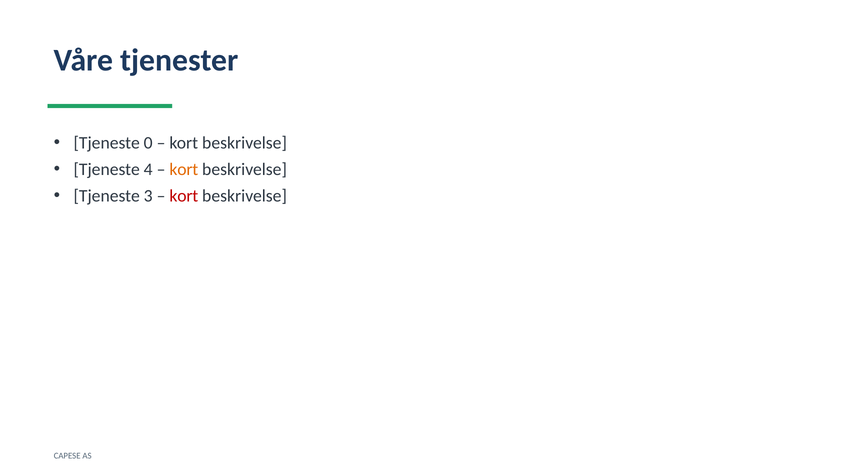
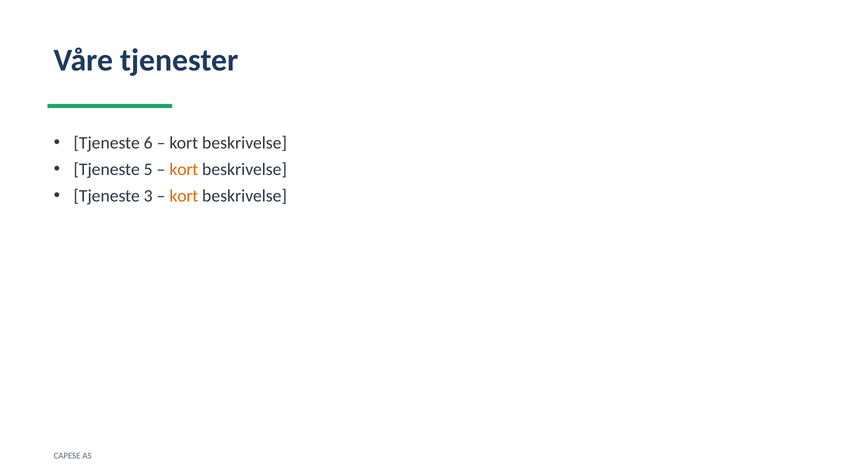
0: 0 -> 6 (148, 143)
4: 4 -> 5 (148, 170)
kort colour: red -> orange (184, 196)
